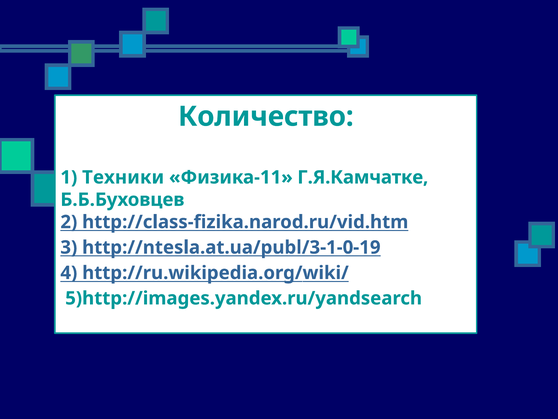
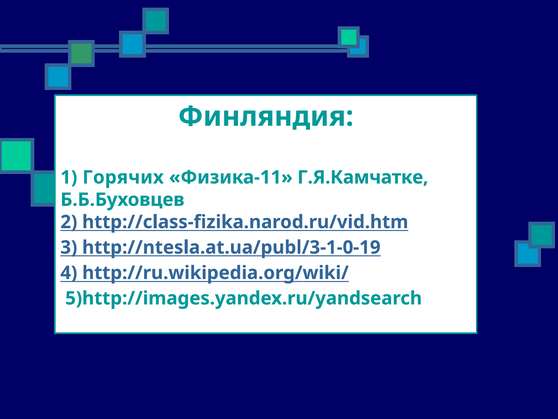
Количество: Количество -> Финляндия (266, 116)
Техники: Техники -> Горячих (123, 177)
